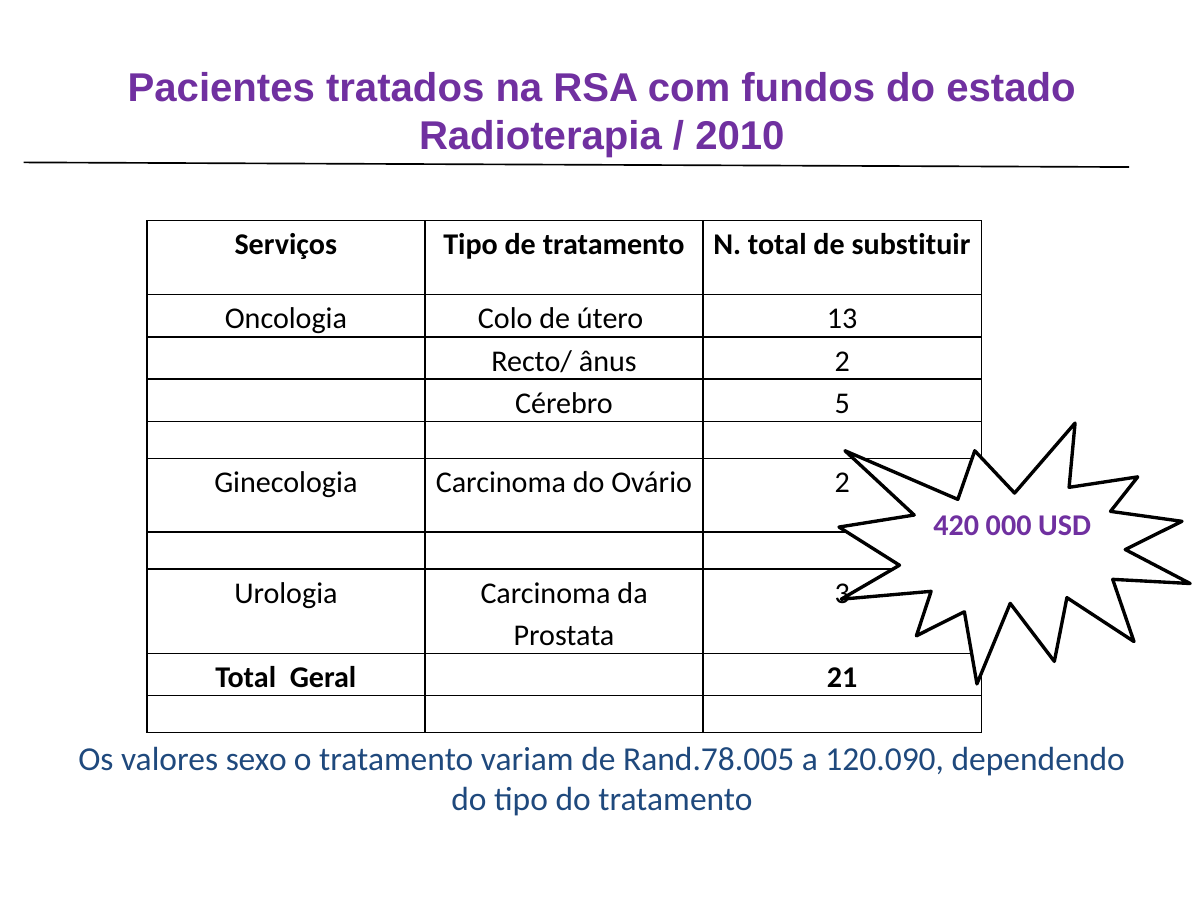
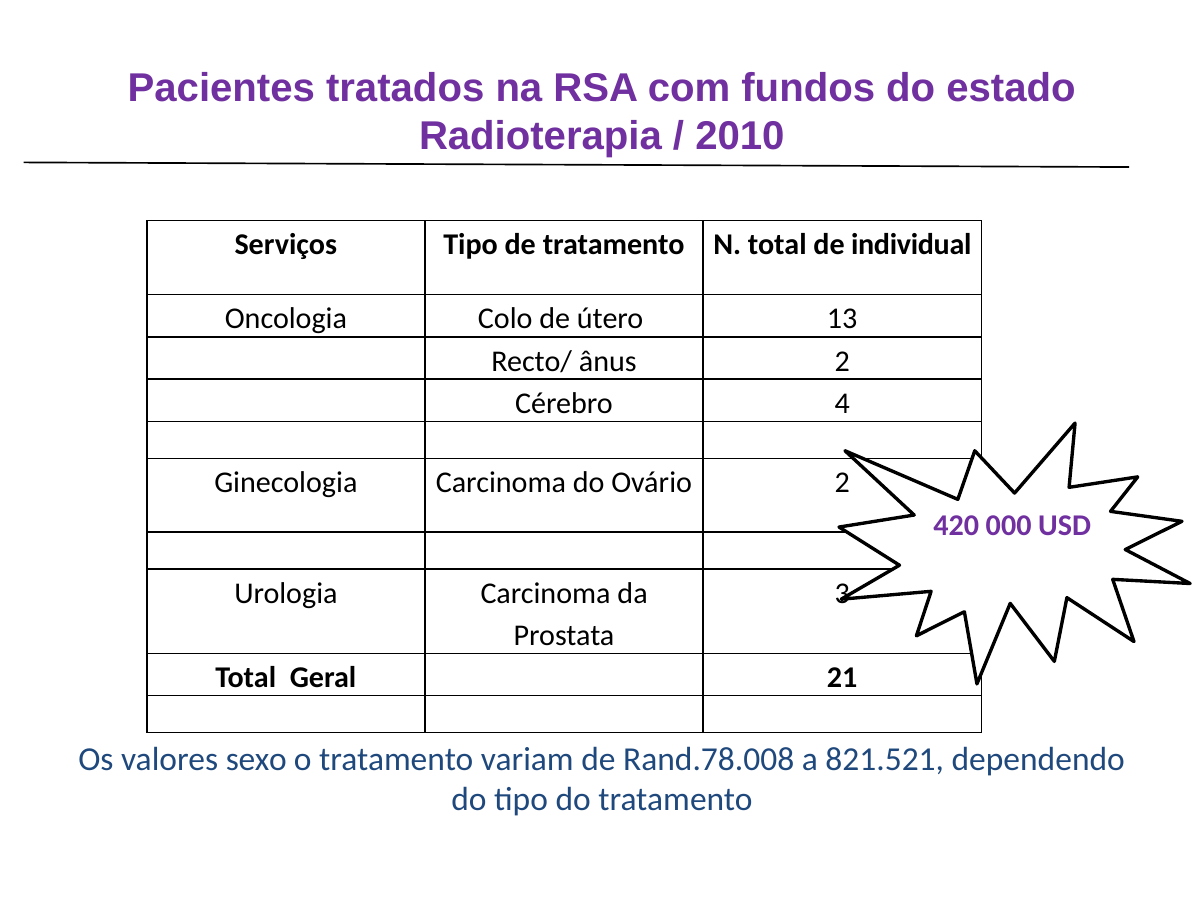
substituir: substituir -> individual (911, 245)
5: 5 -> 4 (842, 403)
Rand.78.005: Rand.78.005 -> Rand.78.008 (709, 759)
120.090: 120.090 -> 821.521 (885, 759)
